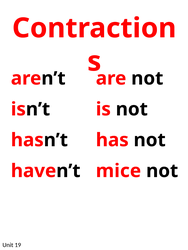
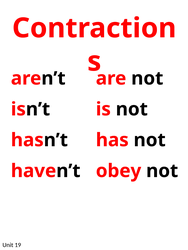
mice: mice -> obey (119, 171)
